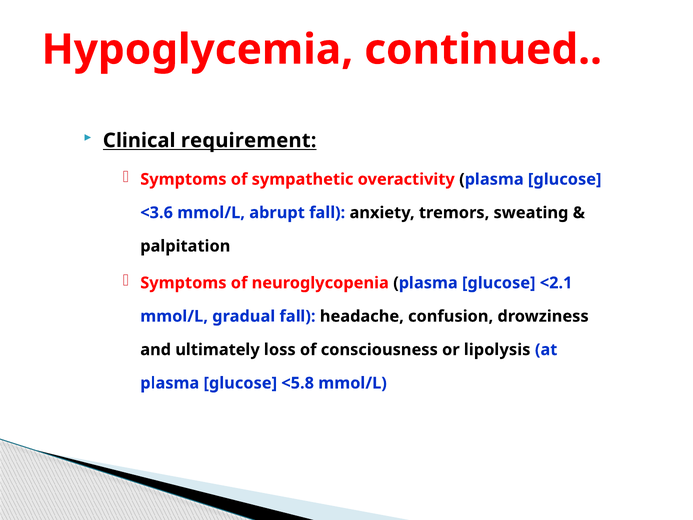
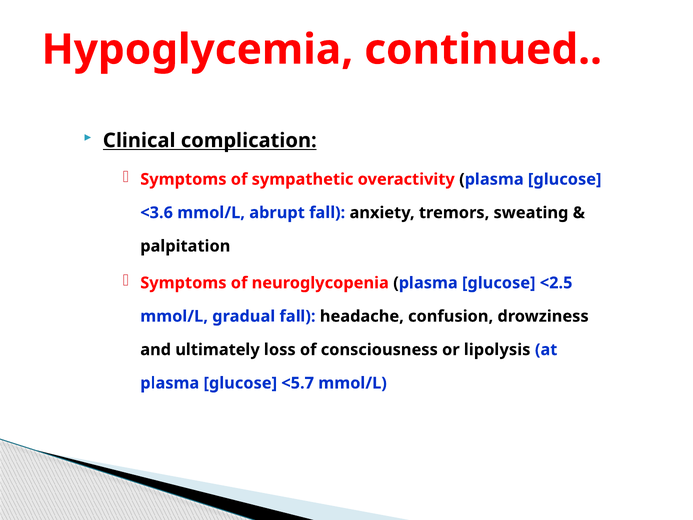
requirement: requirement -> complication (249, 140)
<2.1: <2.1 -> <2.5 (556, 283)
<5.8: <5.8 -> <5.7 (298, 383)
